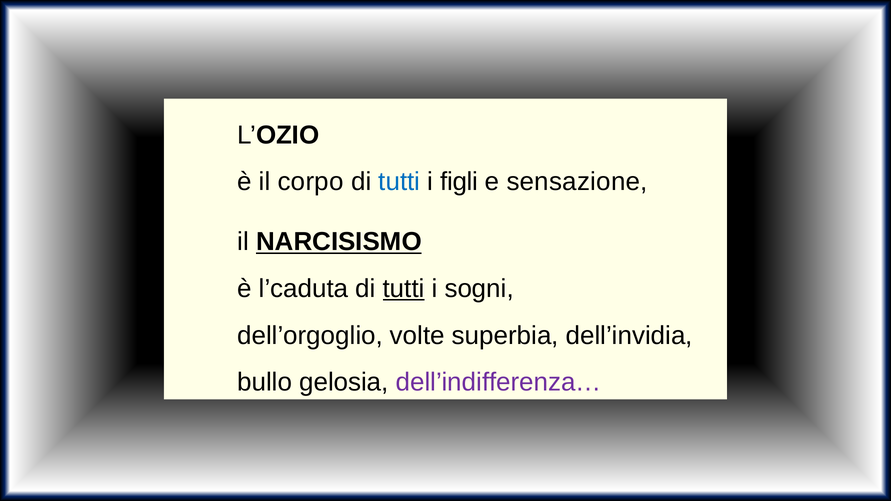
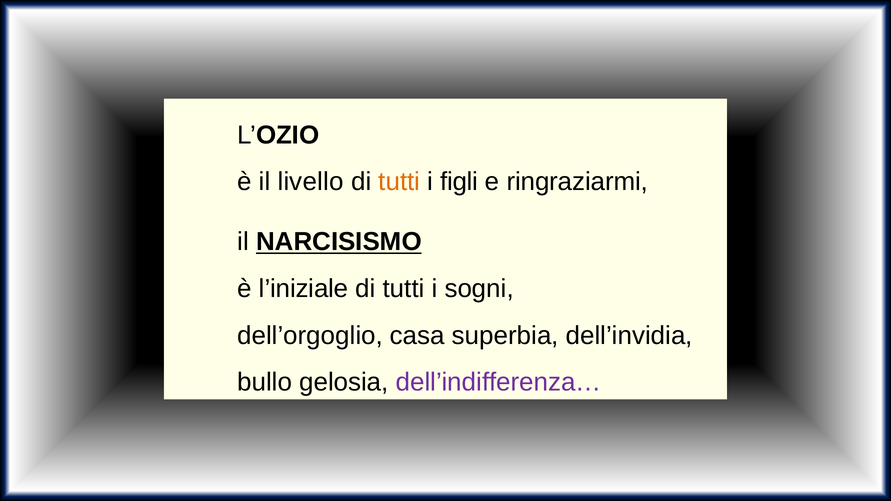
corpo: corpo -> livello (311, 182)
tutti colour: blue -> orange (399, 182)
sensazione: sensazione -> ringraziarmi (577, 182)
l’caduta: l’caduta -> l’iniziale (304, 289)
tutti underline: present -> none (404, 289)
volte: volte -> casa (417, 336)
